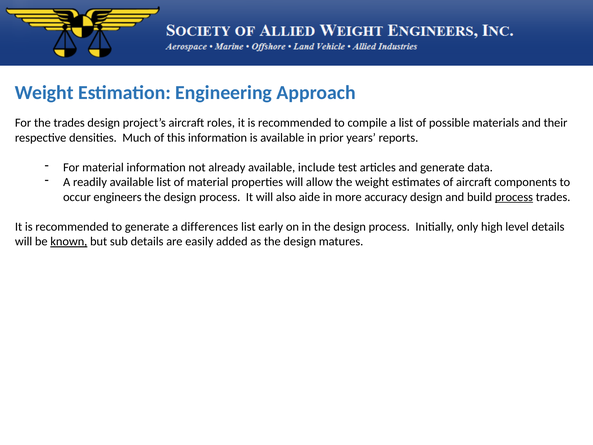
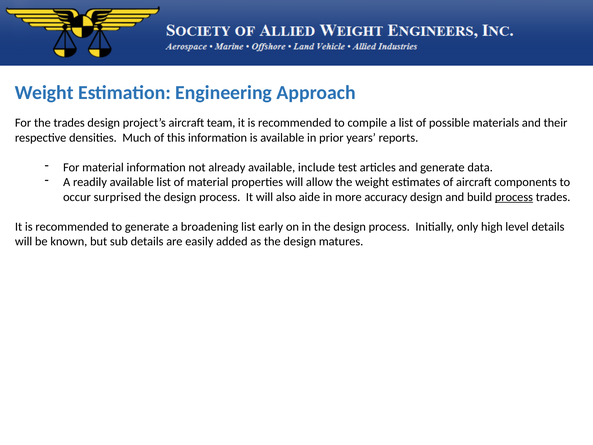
roles: roles -> team (221, 123)
engineers: engineers -> surprised (117, 197)
differences: differences -> broadening (210, 227)
known underline: present -> none (69, 241)
